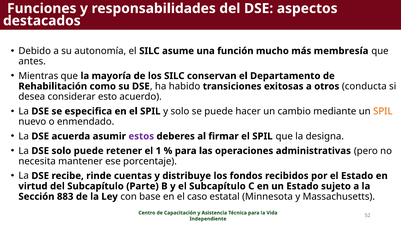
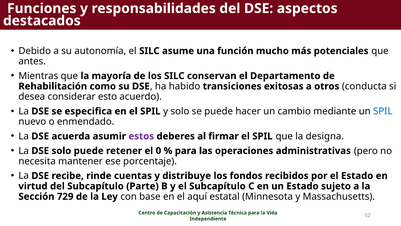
membresía: membresía -> potenciales (341, 51)
SPIL colour: orange -> blue (383, 111)
1: 1 -> 0 (158, 151)
883: 883 -> 729 (65, 196)
caso: caso -> aquí (197, 196)
